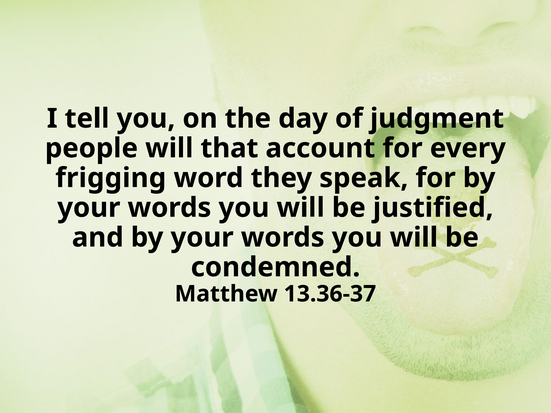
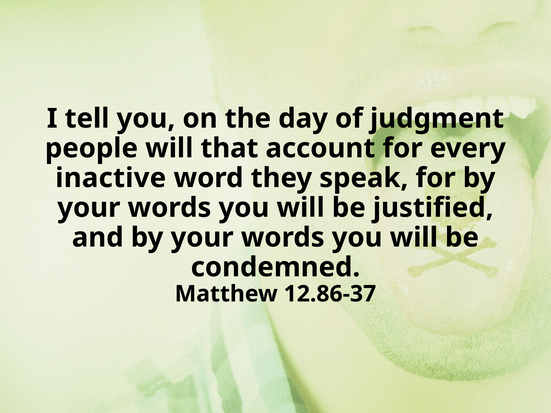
frigging: frigging -> inactive (111, 178)
13.36-37: 13.36-37 -> 12.86-37 (330, 294)
